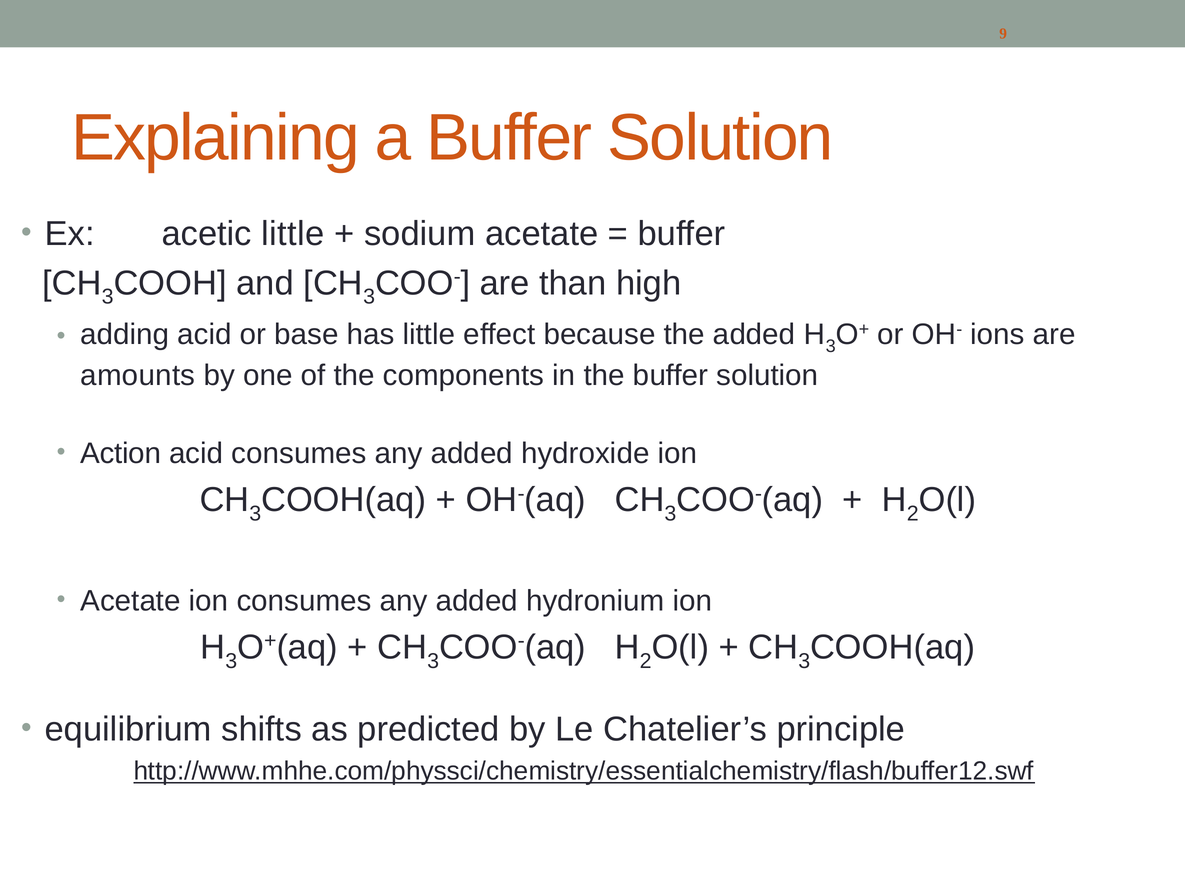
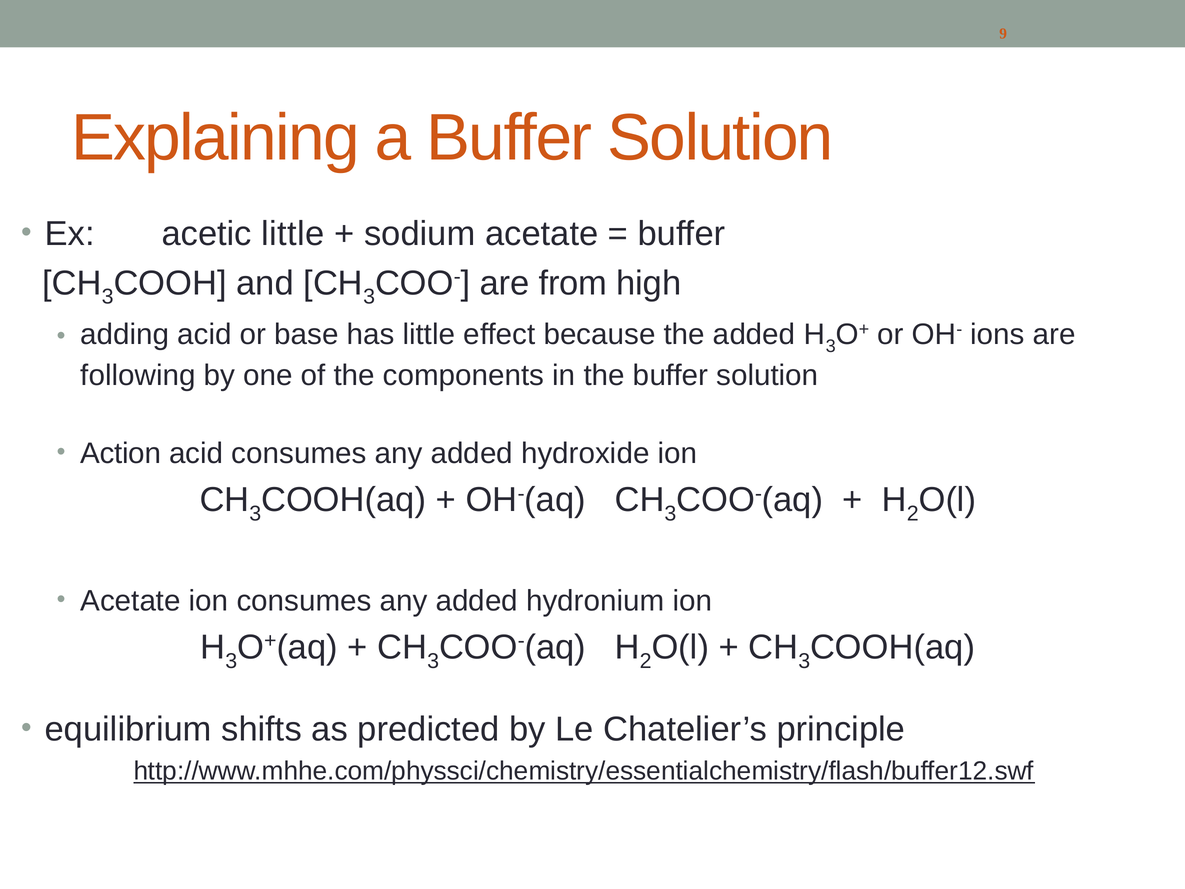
than: than -> from (573, 283)
amounts: amounts -> following (138, 375)
